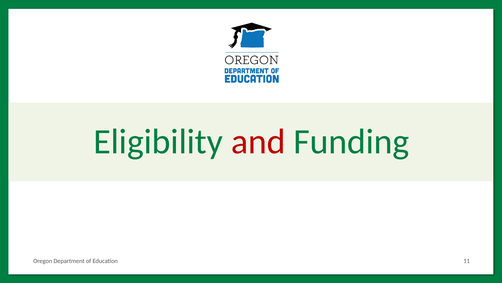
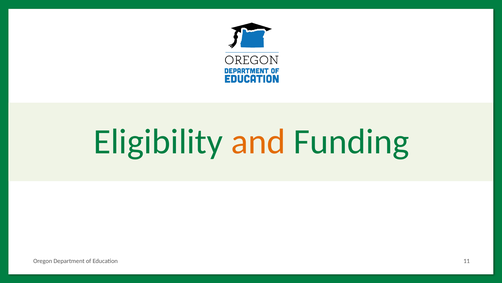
and colour: red -> orange (258, 141)
